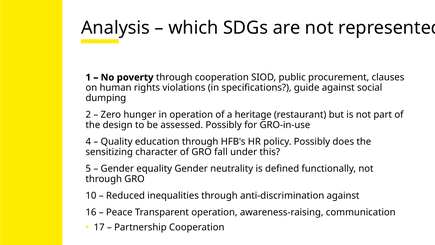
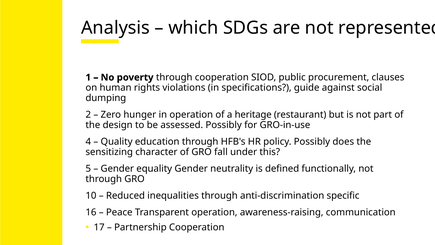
anti-discrimination against: against -> specific (343, 195)
